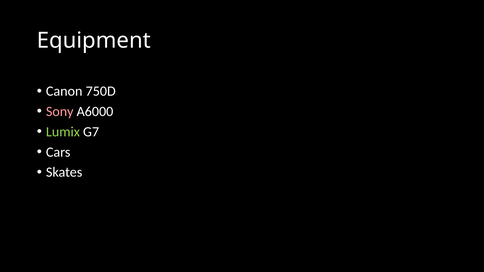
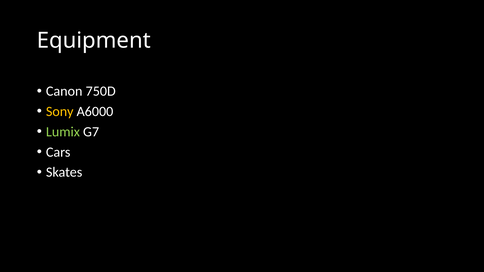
Sony colour: pink -> yellow (60, 112)
